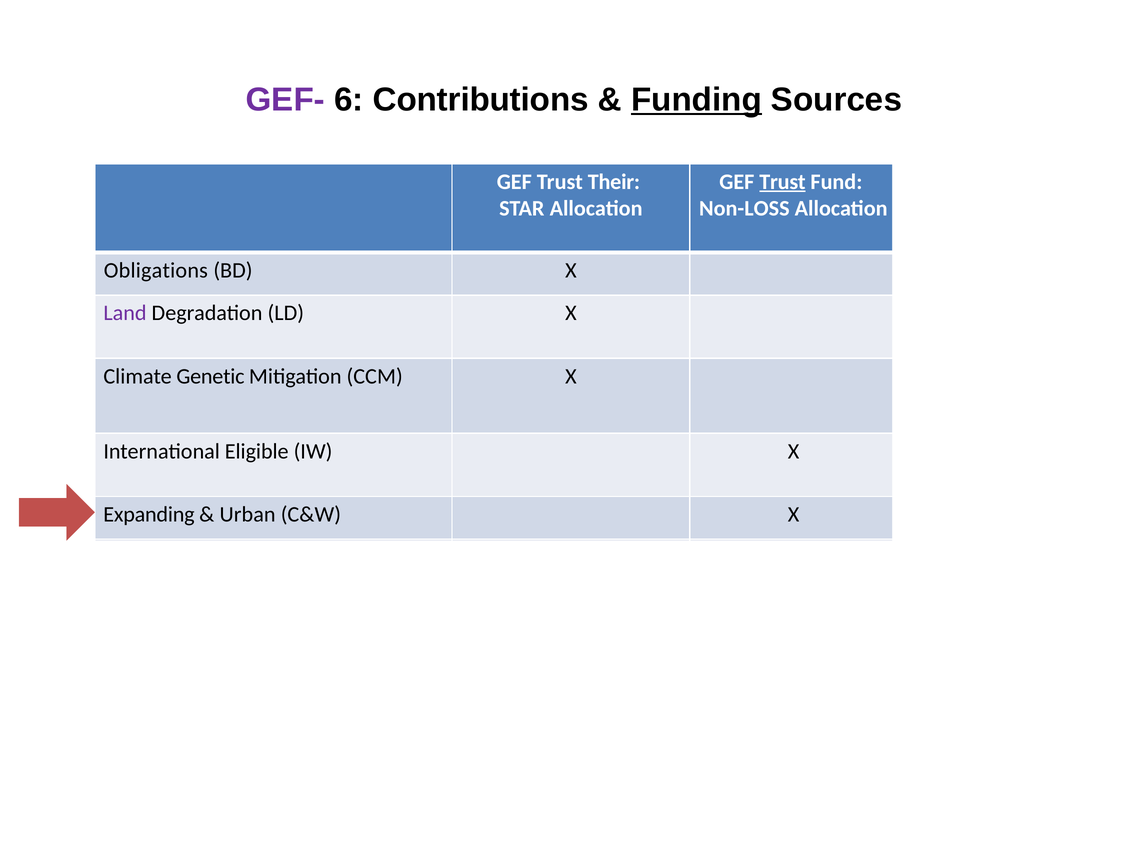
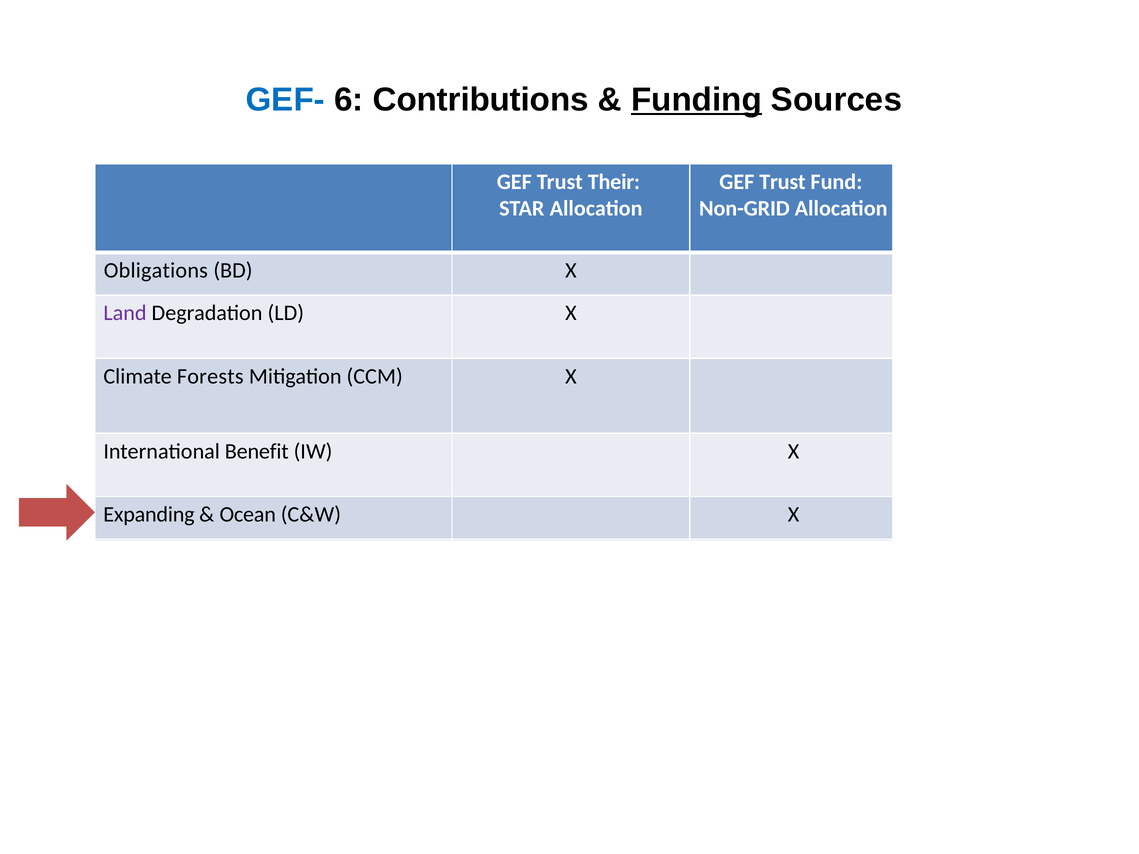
GEF- colour: purple -> blue (285, 100)
Trust underline: present -> none (782, 182)
Non-LOSS: Non-LOSS -> Non-GRID (744, 209)
Genetic: Genetic -> Forests (210, 376)
Eligible: Eligible -> Benefit (257, 451)
Urban: Urban -> Ocean (248, 515)
